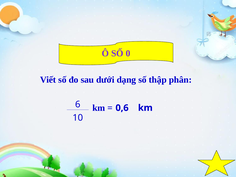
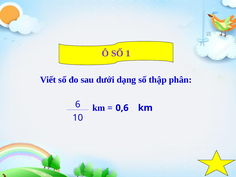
0: 0 -> 1 (128, 53)
